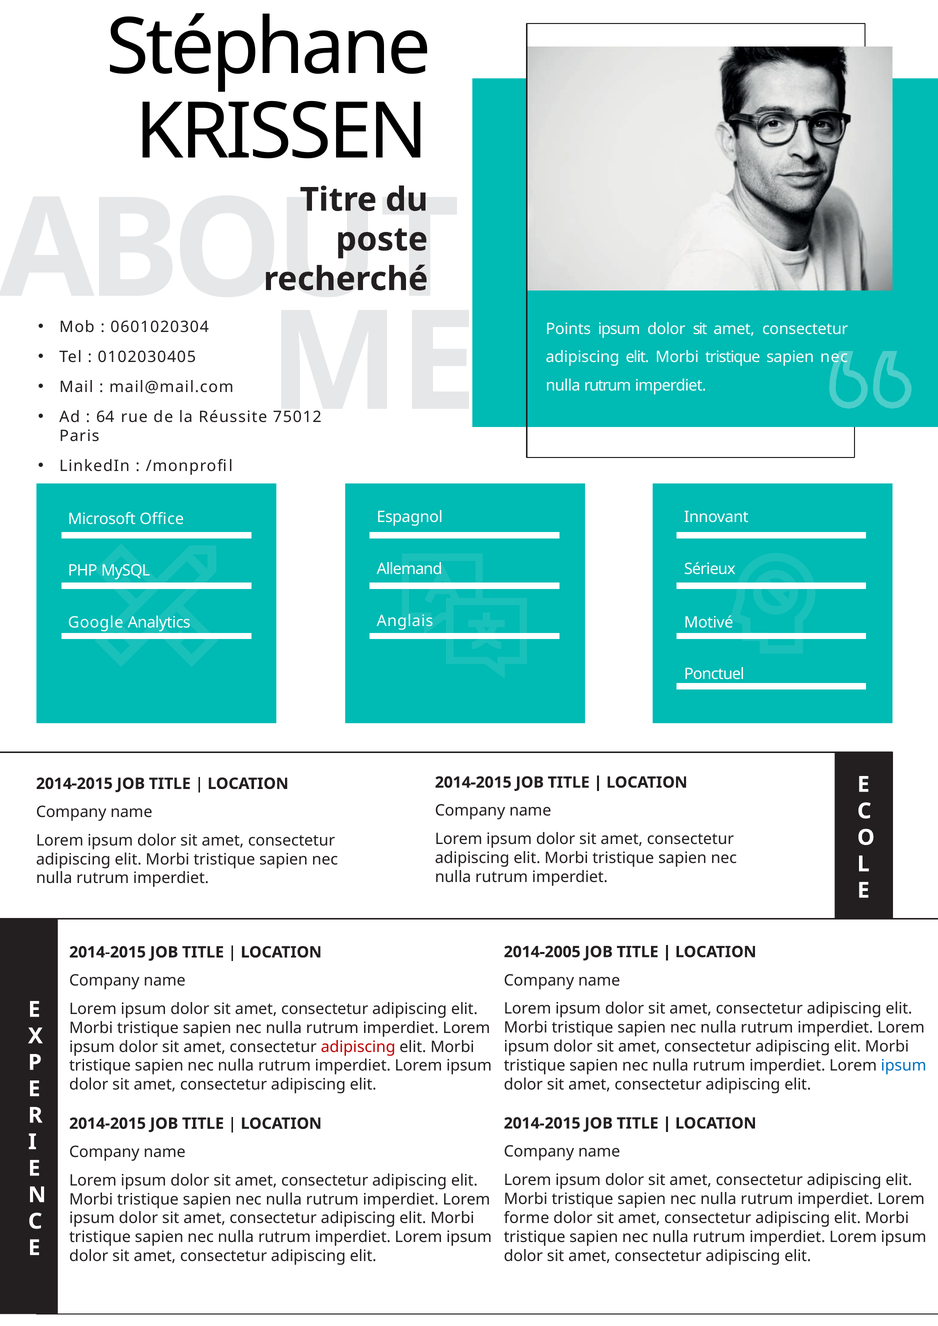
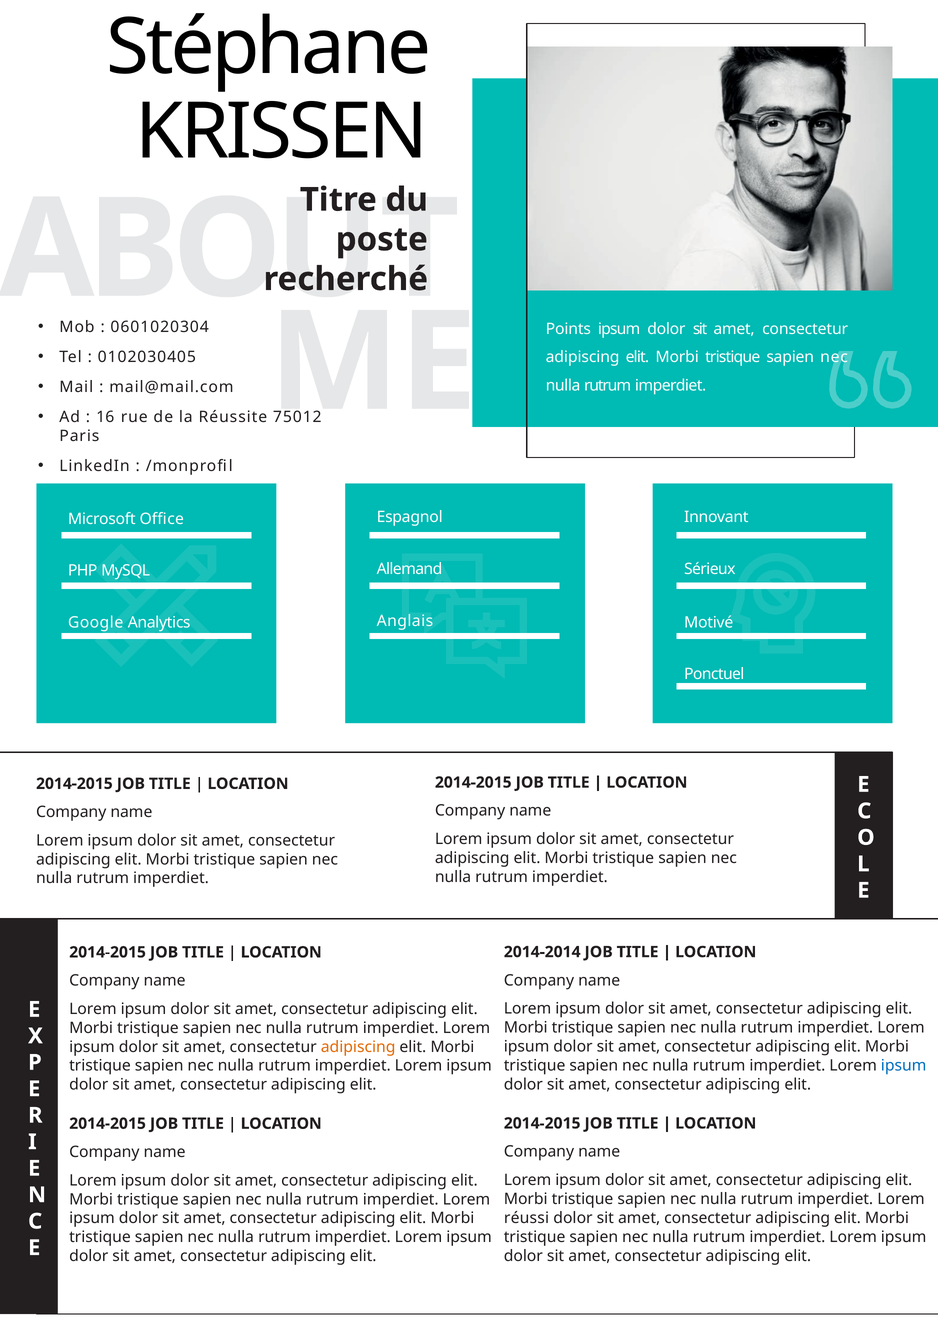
64: 64 -> 16 (105, 417)
2014-2005: 2014-2005 -> 2014-2014 (542, 952)
adipiscing colour: red -> orange (358, 1047)
forme: forme -> réussi (527, 1219)
